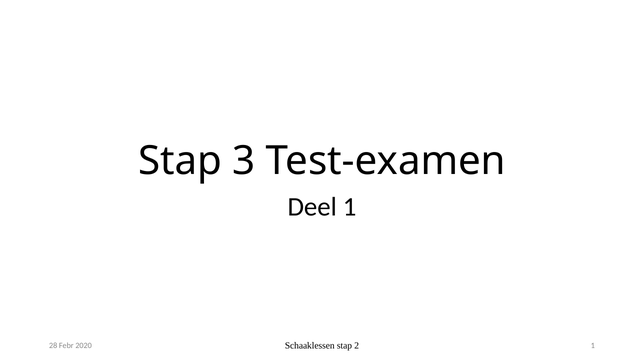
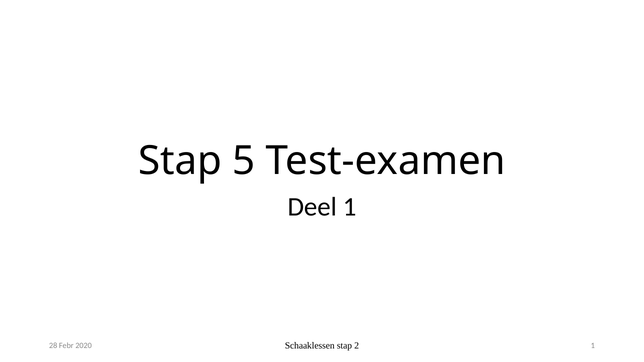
3: 3 -> 5 (244, 161)
